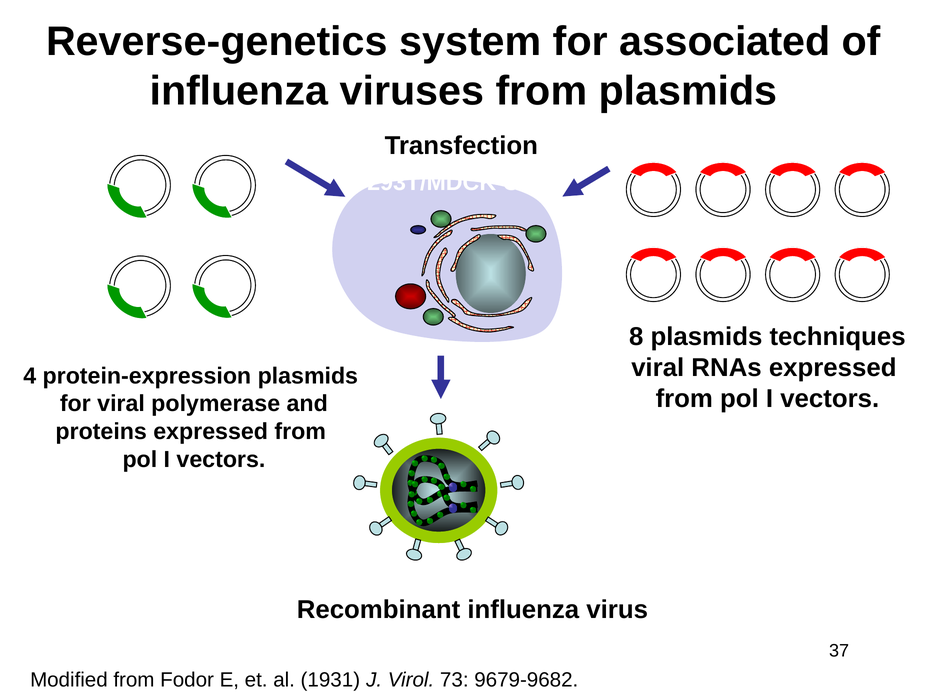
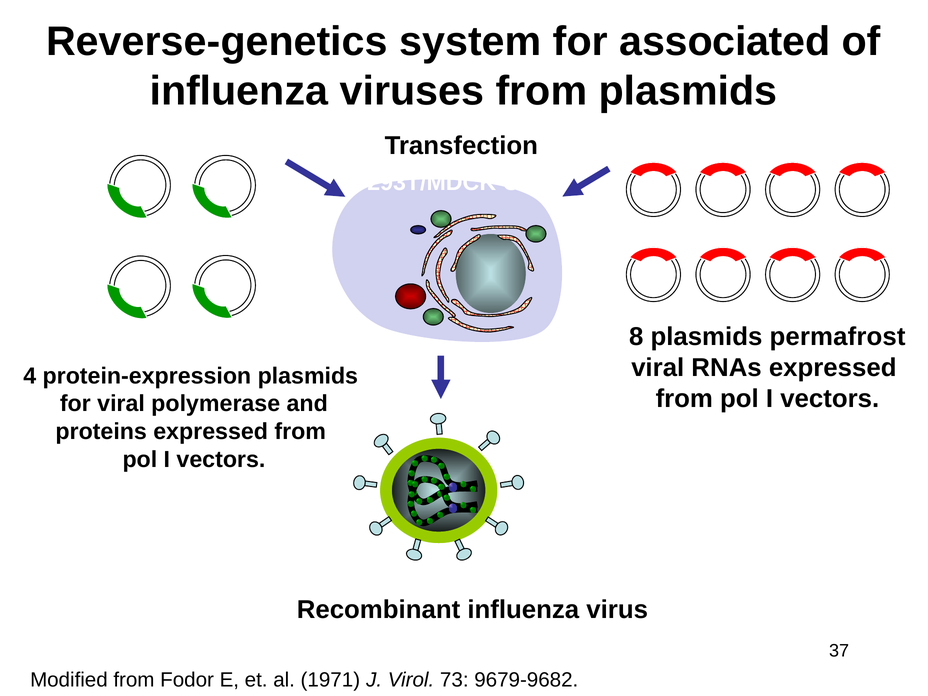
techniques: techniques -> permafrost (838, 337)
1931: 1931 -> 1971 (330, 680)
